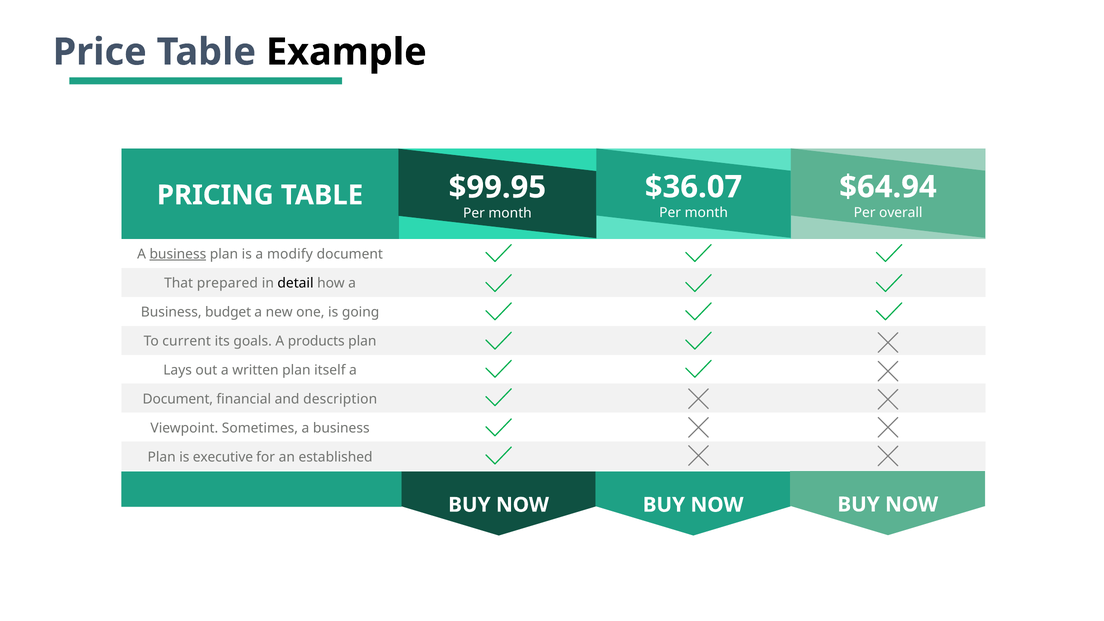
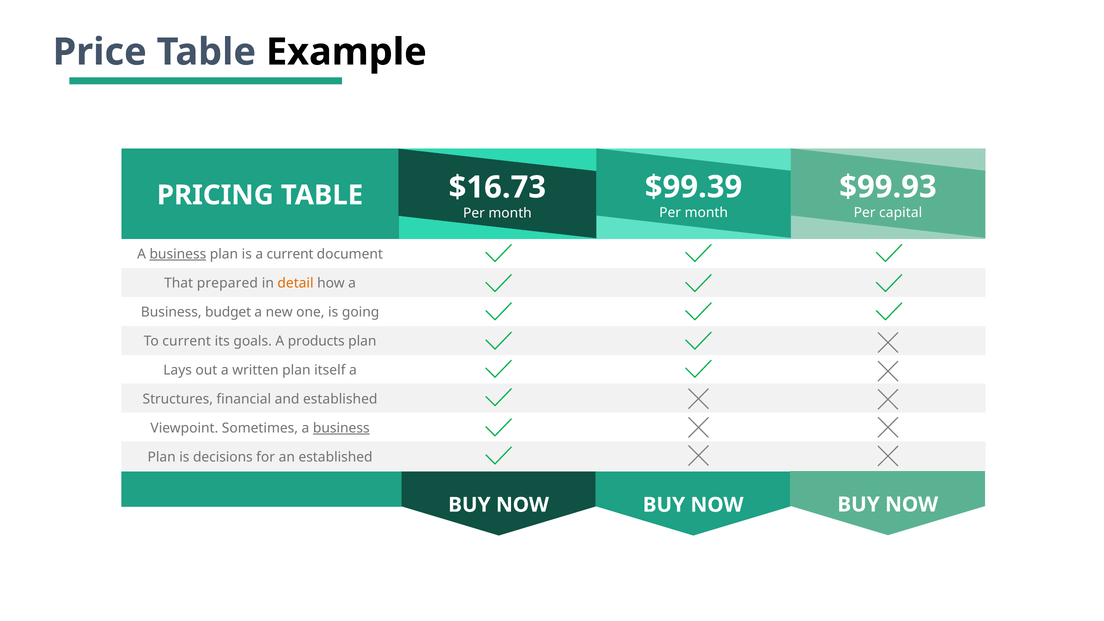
$64.94: $64.94 -> $99.93 (888, 187)
$36.07: $36.07 -> $99.39 (694, 187)
$99.95: $99.95 -> $16.73 (497, 187)
overall: overall -> capital (901, 213)
a modify: modify -> current (290, 254)
detail colour: black -> orange (296, 283)
Document: Document -> Structures (178, 399)
and description: description -> established (340, 399)
business underline: none -> present (341, 428)
executive: executive -> decisions (223, 457)
